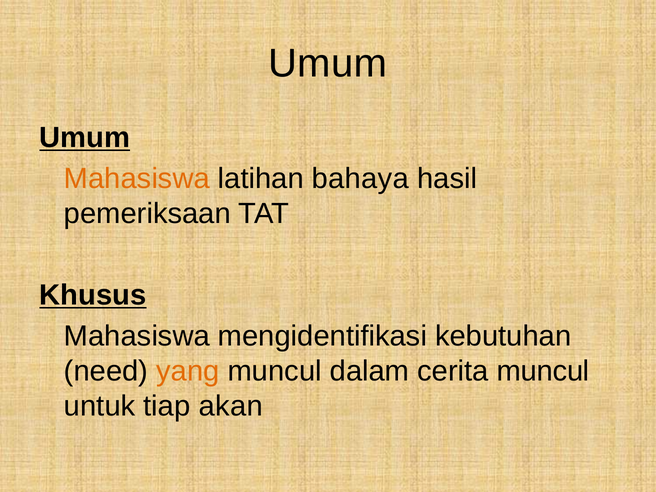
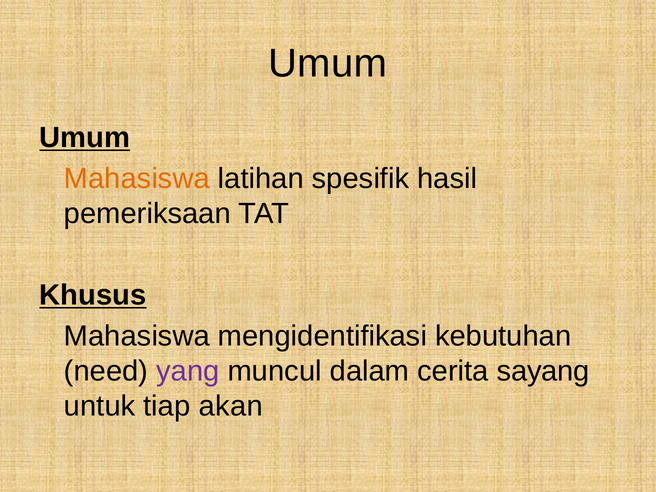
bahaya: bahaya -> spesifik (361, 178)
yang colour: orange -> purple (188, 371)
cerita muncul: muncul -> sayang (543, 371)
